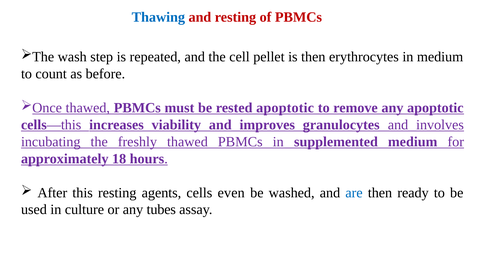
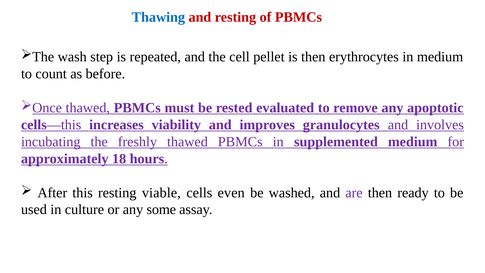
rested apoptotic: apoptotic -> evaluated (285, 108)
agents: agents -> viable (161, 193)
are colour: blue -> purple (354, 193)
tubes: tubes -> some (161, 210)
